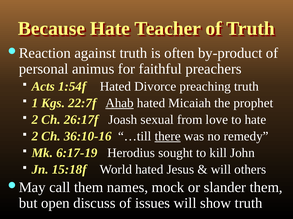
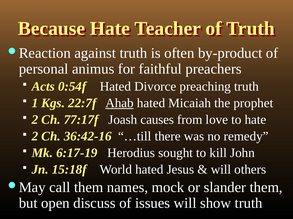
1:54f: 1:54f -> 0:54f (72, 87)
26:17f: 26:17f -> 77:17f (81, 120)
sexual: sexual -> causes (157, 120)
36:10-16: 36:10-16 -> 36:42-16 (88, 137)
there underline: present -> none (168, 137)
